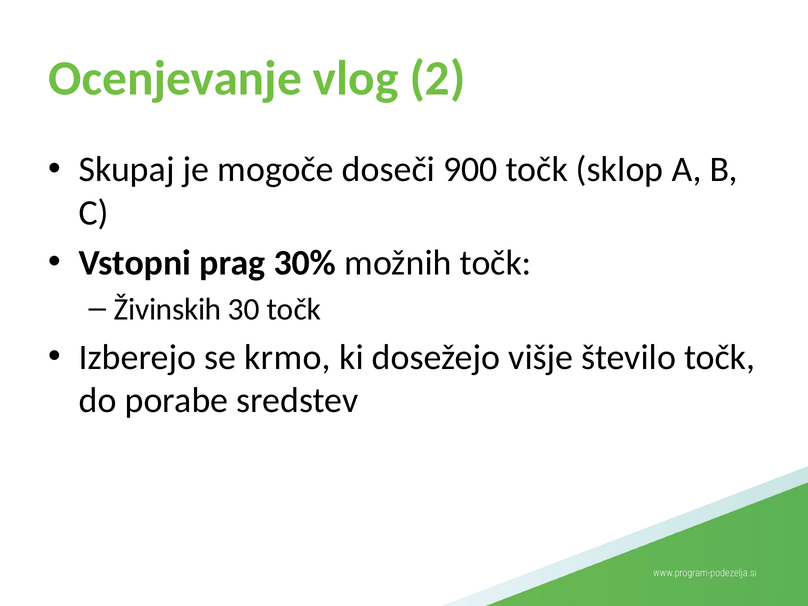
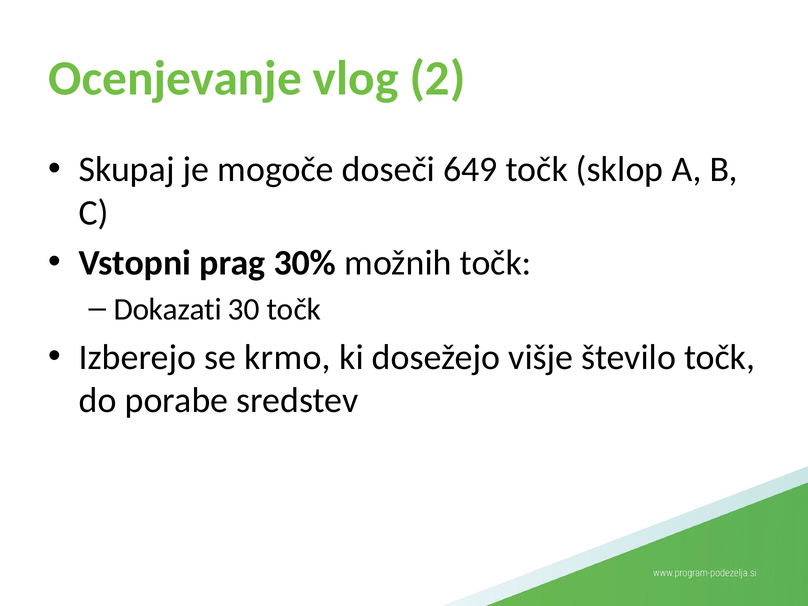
900: 900 -> 649 (470, 170)
Živinskih: Živinskih -> Dokazati (168, 309)
